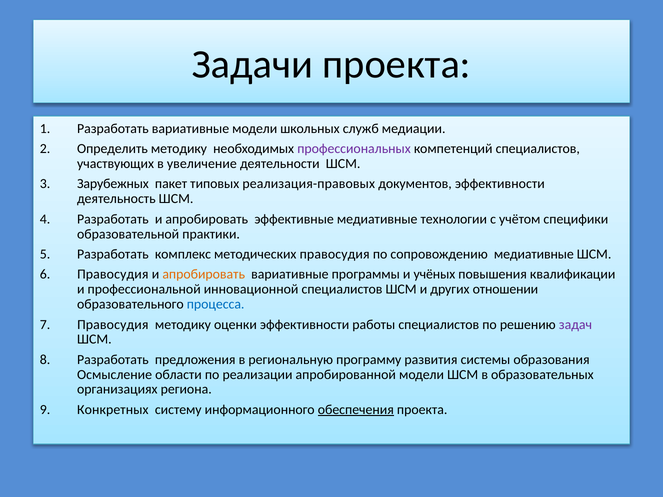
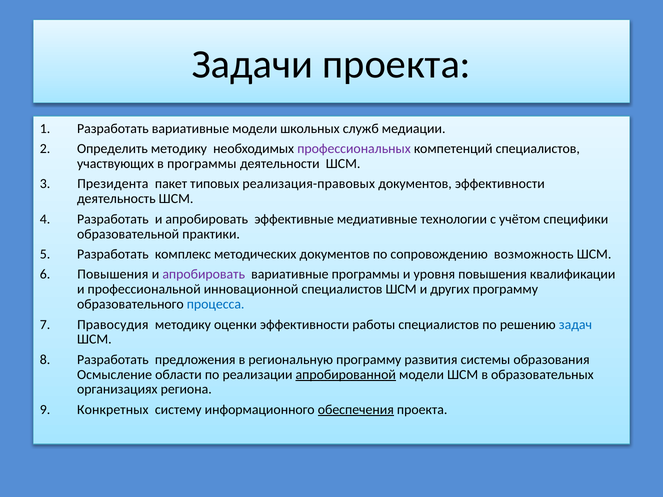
в увеличение: увеличение -> программы (202, 164)
Зарубежных: Зарубежных -> Президента (113, 184)
методических правосудия: правосудия -> документов (335, 254)
сопровождению медиативные: медиативные -> возможность (534, 254)
Правосудия: Правосудия -> Повышения (113, 275)
апробировать colour: orange -> purple (204, 275)
учёных: учёных -> уровня (434, 275)
других отношении: отношении -> программу (505, 289)
задач colour: purple -> blue (575, 325)
апробированной underline: none -> present (346, 375)
